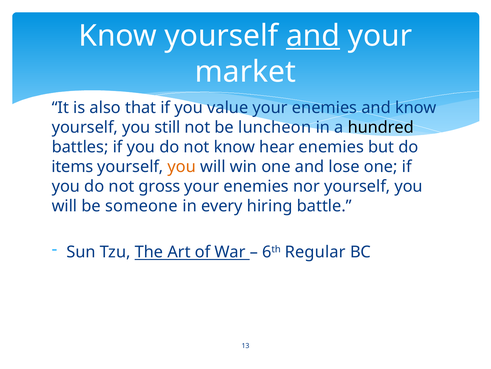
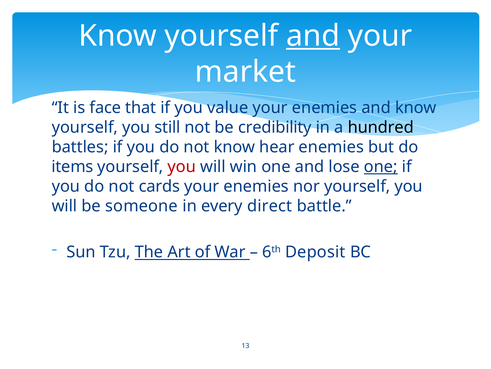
also: also -> face (105, 108)
luncheon: luncheon -> credibility (275, 127)
you colour: orange -> red (182, 166)
one underline: none -> present (381, 166)
gross: gross -> cards (159, 186)
hiring: hiring -> direct (270, 206)
Regular: Regular -> Deposit (315, 252)
